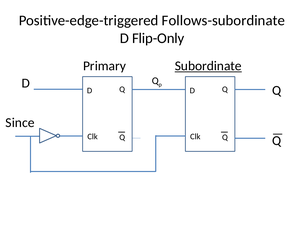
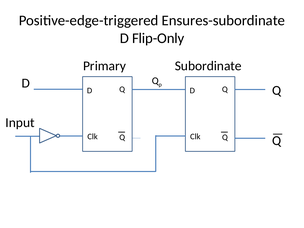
Follows-subordinate: Follows-subordinate -> Ensures-subordinate (223, 21)
Subordinate underline: present -> none (208, 66)
Since: Since -> Input (20, 123)
